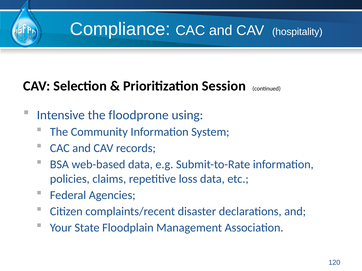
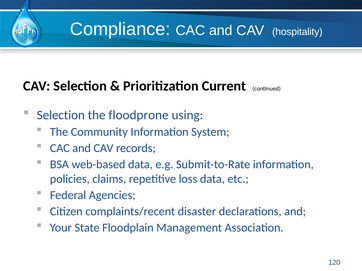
Session: Session -> Current (224, 86)
Intensive: Intensive -> Selection (61, 115)
